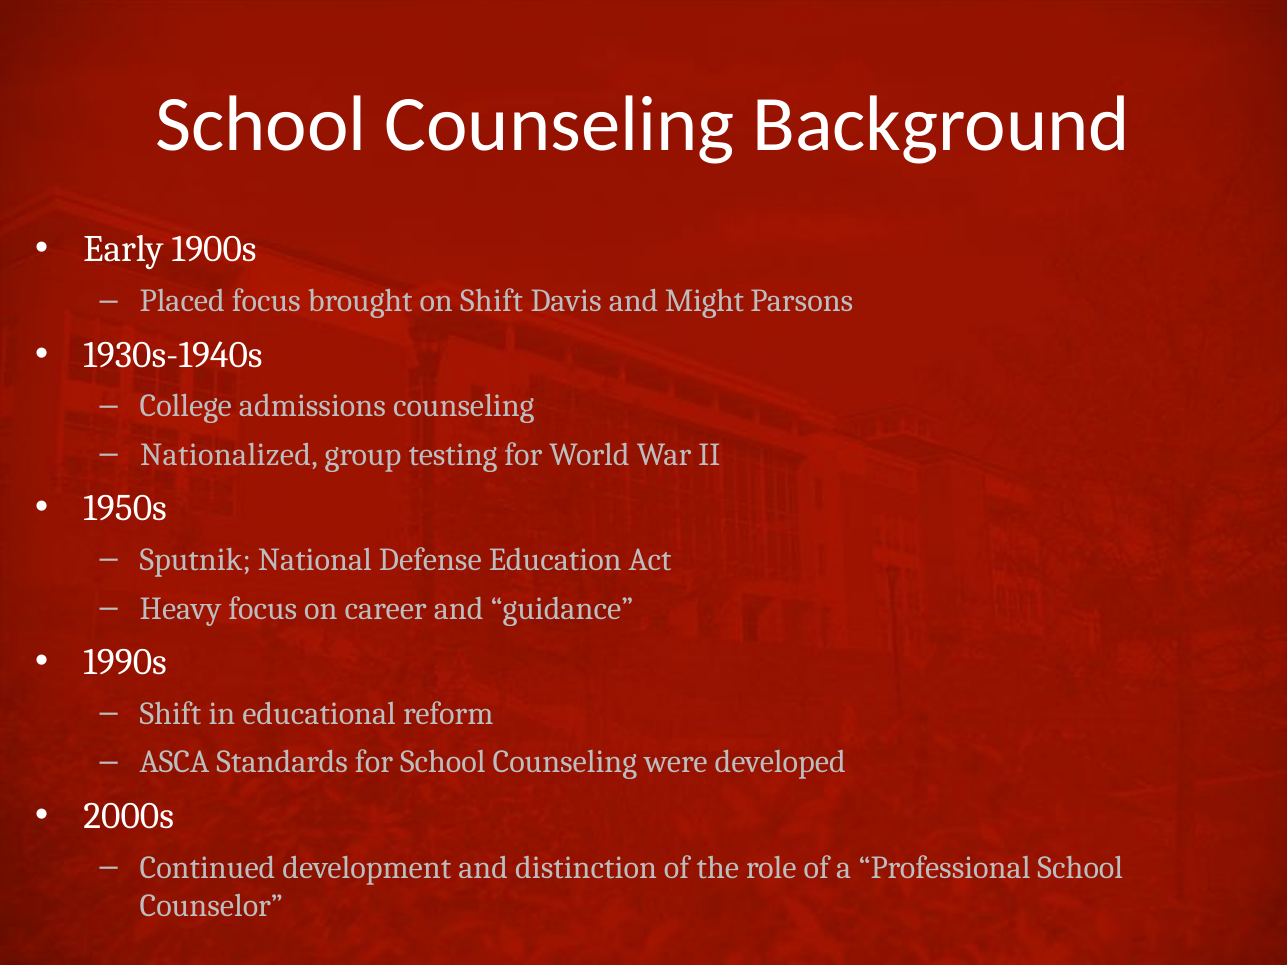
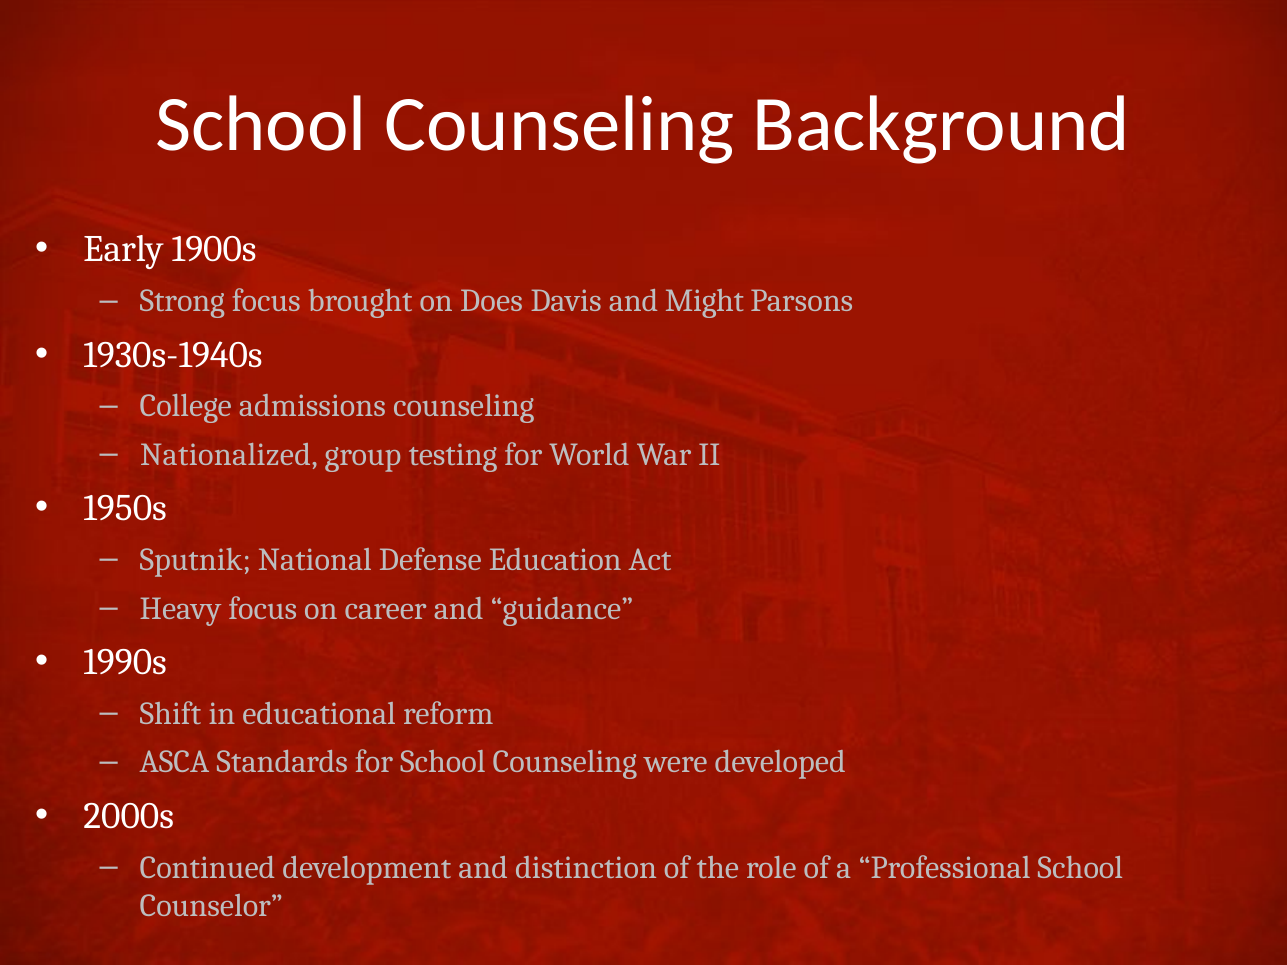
Placed: Placed -> Strong (182, 301)
on Shift: Shift -> Does (492, 301)
